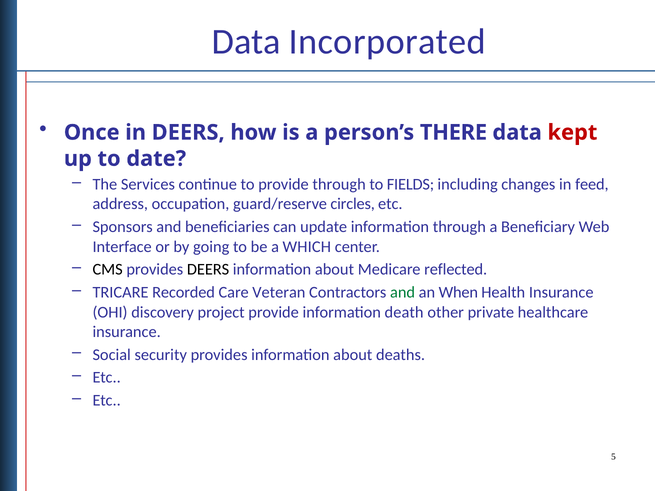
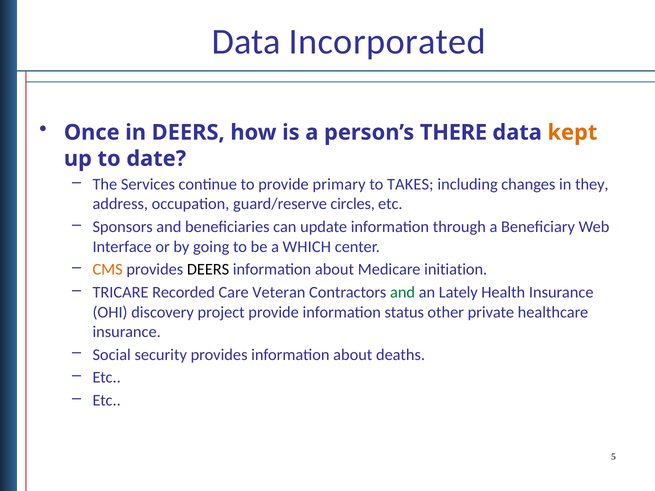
kept colour: red -> orange (572, 133)
provide through: through -> primary (339, 185)
FIELDS: FIELDS -> TAKES (410, 185)
feed: feed -> they (592, 185)
CMS colour: black -> orange (108, 270)
reflected: reflected -> initiation (456, 270)
When: When -> Lately (458, 293)
death: death -> status (404, 312)
